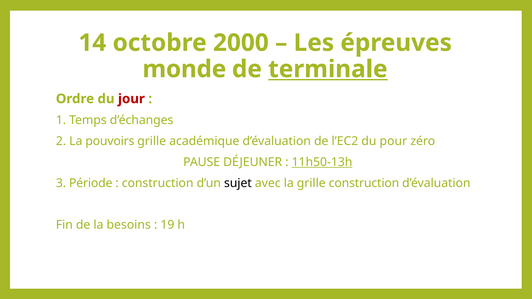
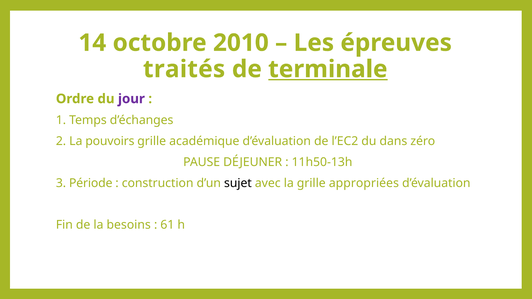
2000: 2000 -> 2010 (241, 43)
monde: monde -> traités (184, 69)
jour colour: red -> purple (131, 99)
pour: pour -> dans (393, 141)
11h50-13h underline: present -> none (322, 162)
grille construction: construction -> appropriées (364, 183)
19: 19 -> 61 (167, 225)
